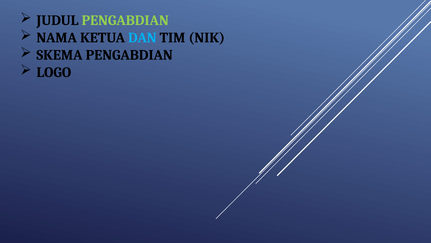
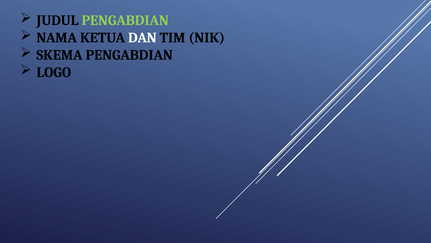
DAN colour: light blue -> white (142, 38)
